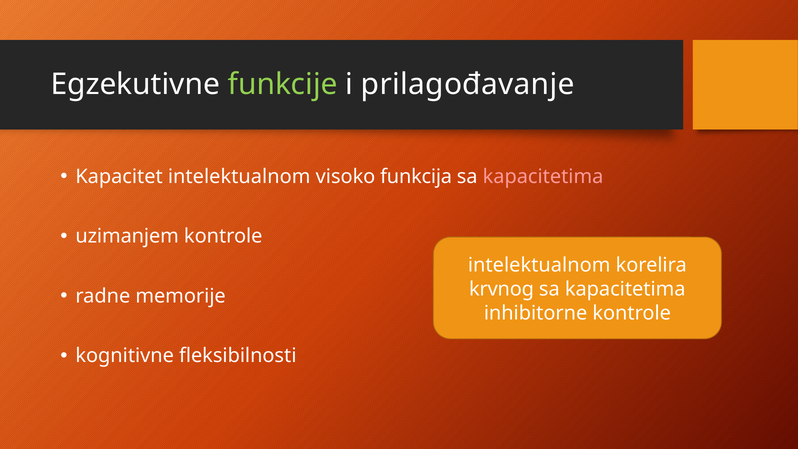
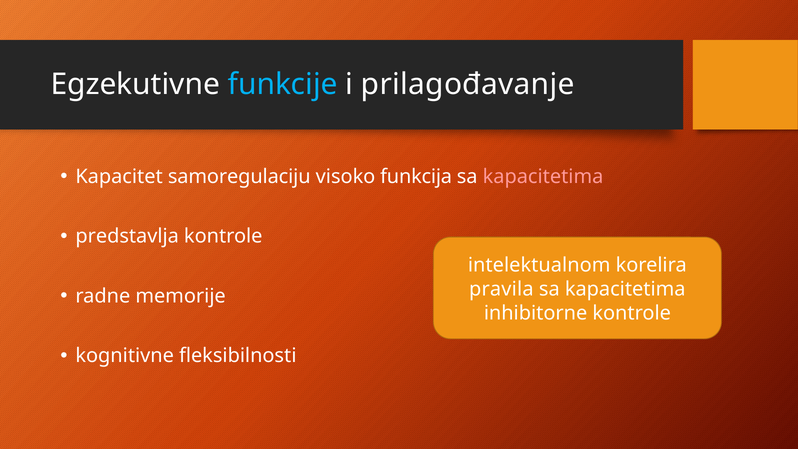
funkcije colour: light green -> light blue (283, 84)
Kapacitet intelektualnom: intelektualnom -> samoregulaciju (239, 177)
uzimanjem: uzimanjem -> predstavlja (127, 236)
krvnog: krvnog -> pravila (501, 289)
